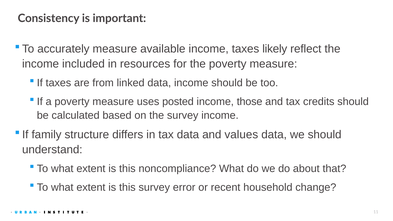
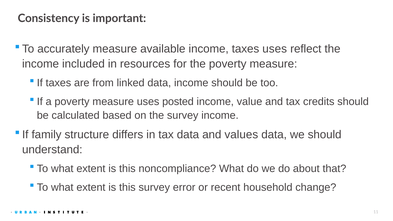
taxes likely: likely -> uses (275, 49)
those: those -> value (250, 102)
